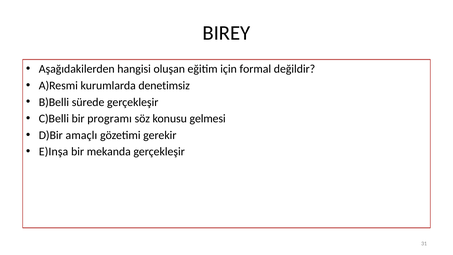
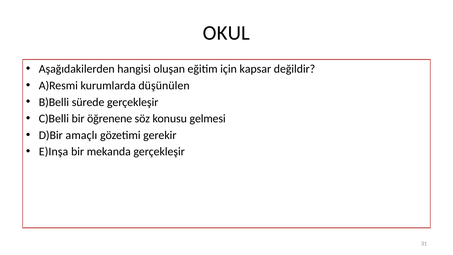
BIREY: BIREY -> OKUL (226, 33)
formal: formal -> kapsar (255, 69)
denetimsiz: denetimsiz -> düşünülen (164, 86)
programı: programı -> öğrenene (110, 119)
